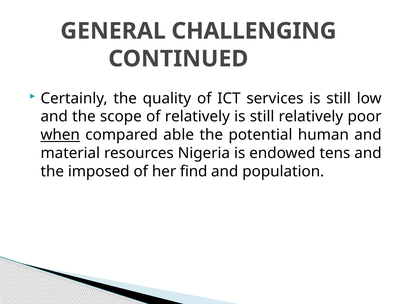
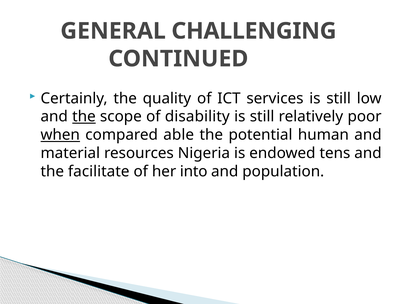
the underline: none -> present (84, 117)
of relatively: relatively -> disability (197, 117)
imposed: imposed -> facilitate (99, 172)
find: find -> into (194, 172)
